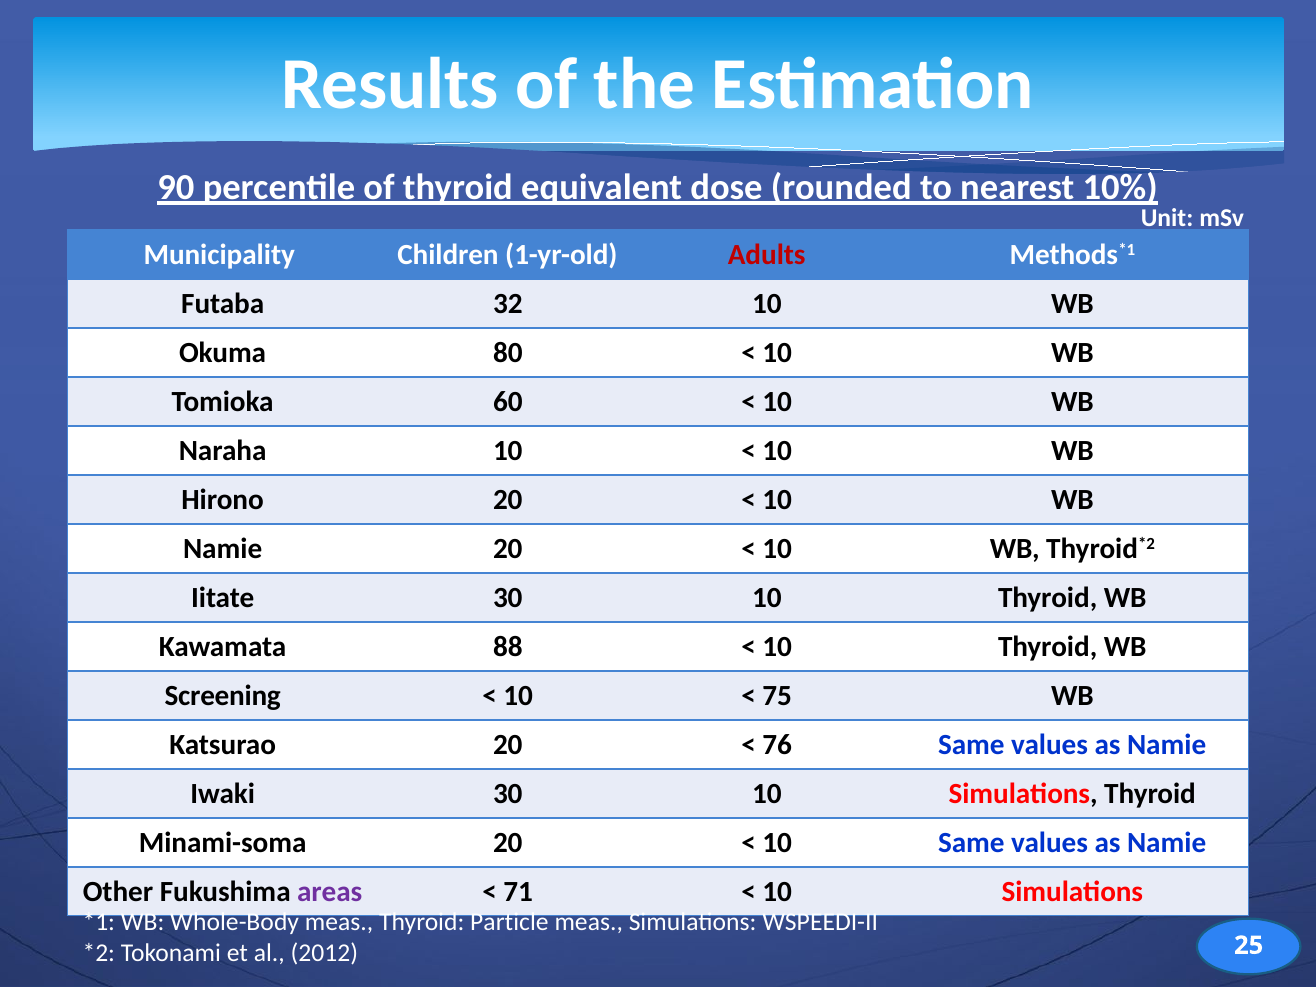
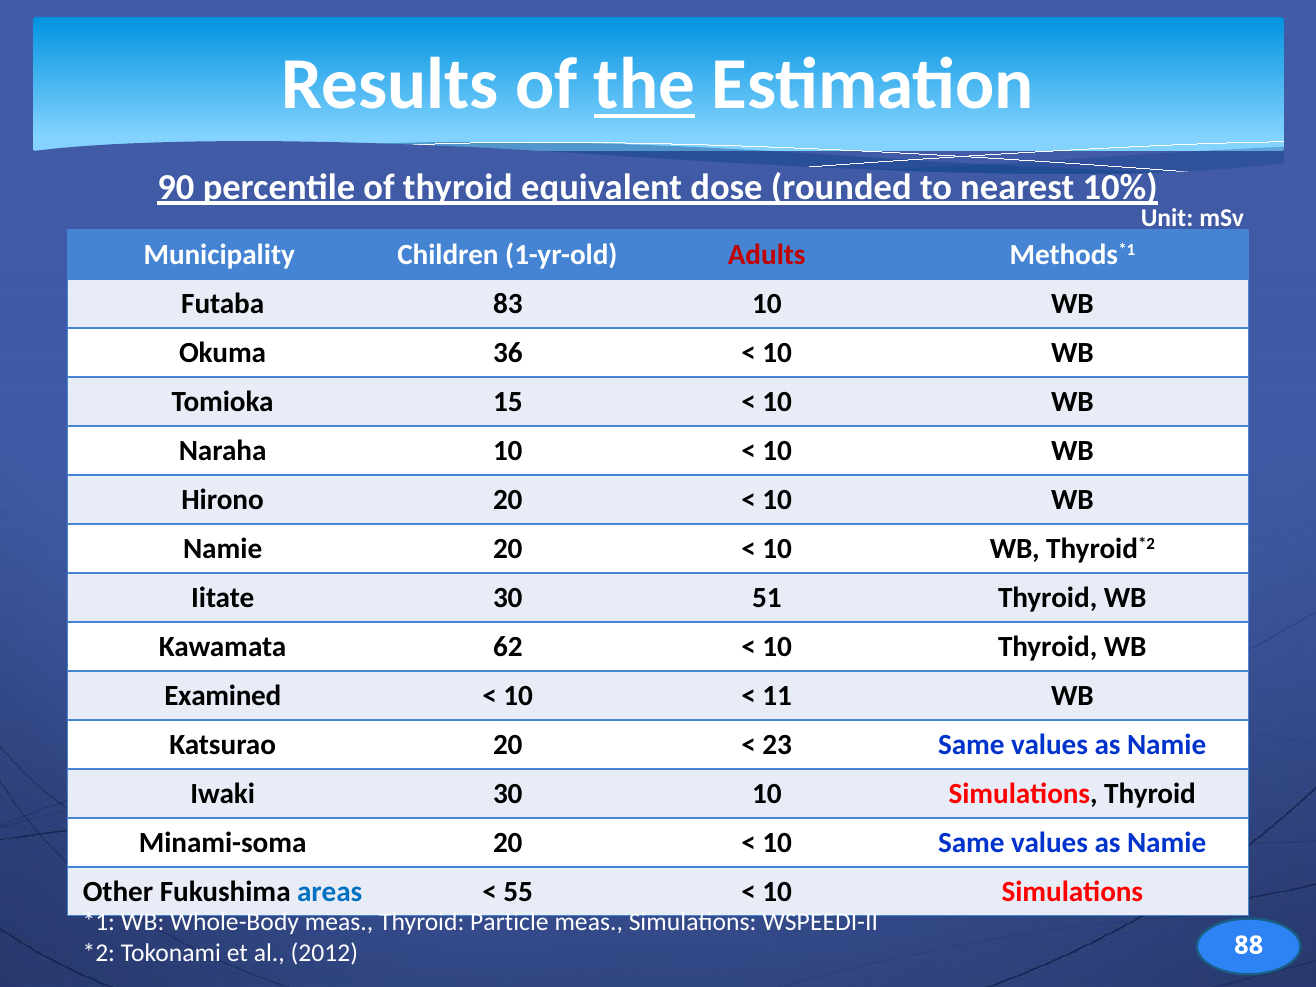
the underline: none -> present (644, 84)
32: 32 -> 83 (508, 304)
80: 80 -> 36 (508, 353)
60: 60 -> 15 (508, 402)
Iitate 30 10: 10 -> 51 (767, 598)
88: 88 -> 62 (508, 647)
Screening: Screening -> Examined (223, 696)
75: 75 -> 11 (777, 696)
76: 76 -> 23 (777, 745)
areas colour: purple -> blue (330, 892)
71: 71 -> 55 (518, 892)
25: 25 -> 88 (1249, 945)
